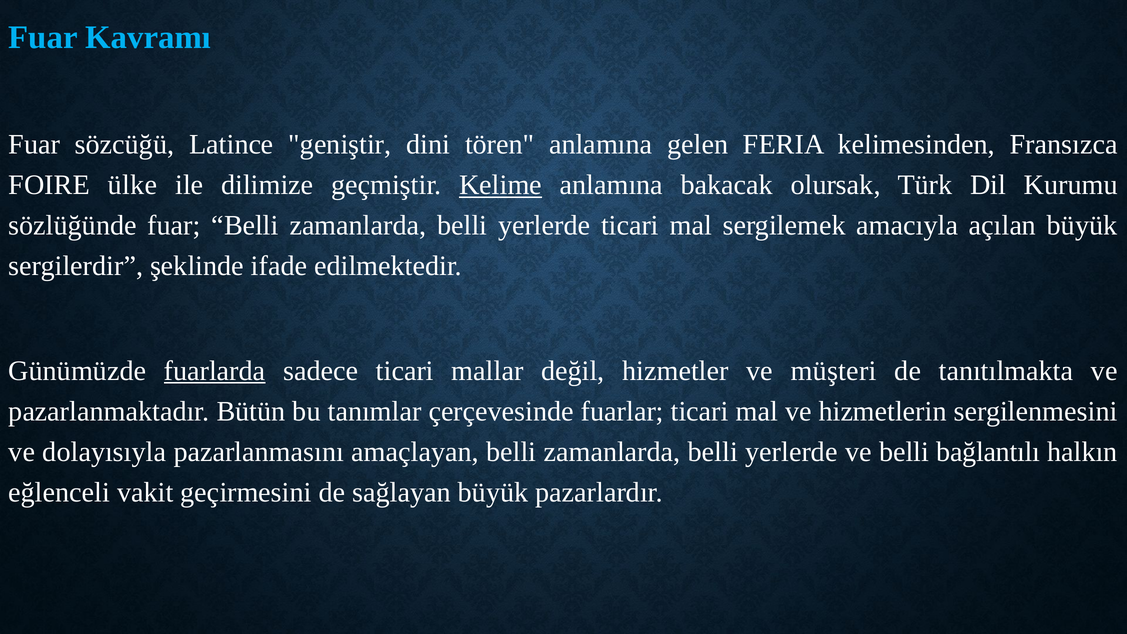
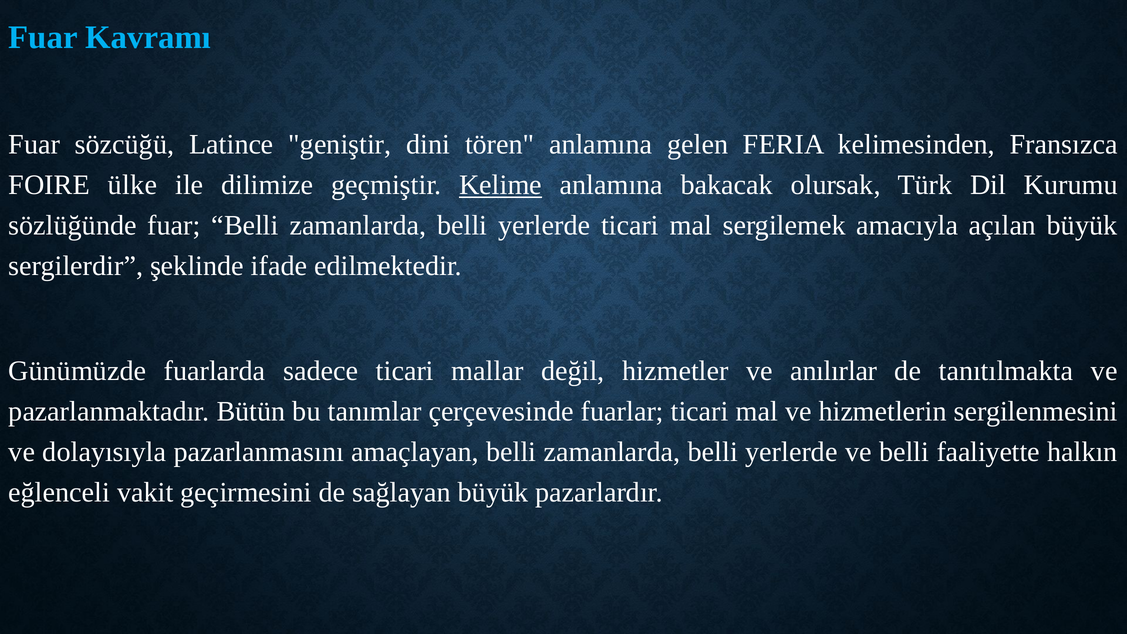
fuarlarda underline: present -> none (215, 371)
müşteri: müşteri -> anılırlar (834, 371)
bağlantılı: bağlantılı -> faaliyette (988, 452)
